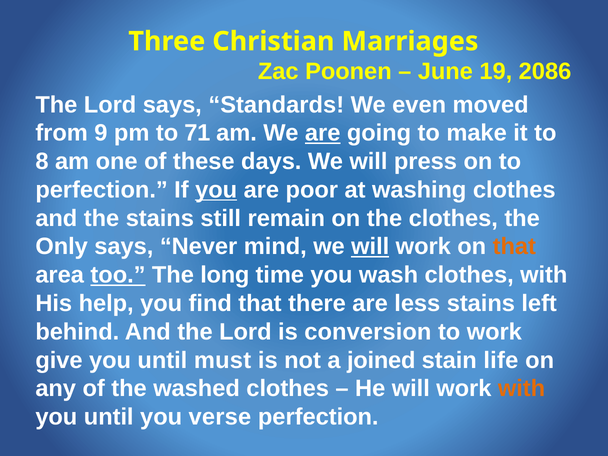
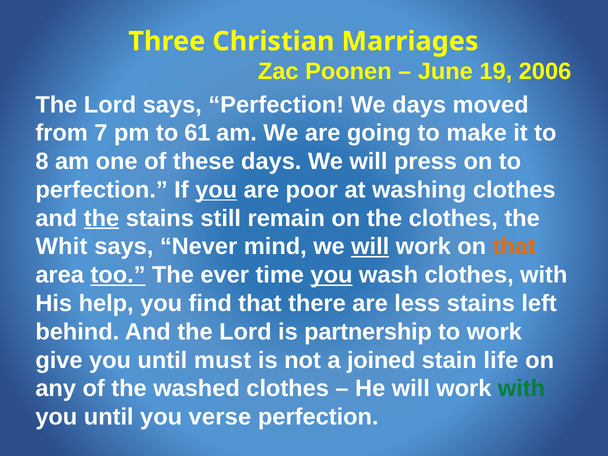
2086: 2086 -> 2006 (545, 72)
says Standards: Standards -> Perfection (276, 105)
We even: even -> days (419, 105)
9: 9 -> 7 (101, 133)
71: 71 -> 61 (197, 133)
are underline: present -> none (323, 133)
the underline: none -> present (102, 218)
Only: Only -> Whit (61, 247)
long: long -> ever (225, 275)
you underline: none -> present (331, 275)
conversion: conversion -> partnership (368, 332)
with colour: orange -> green (522, 389)
